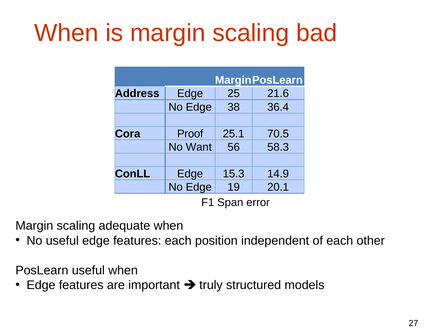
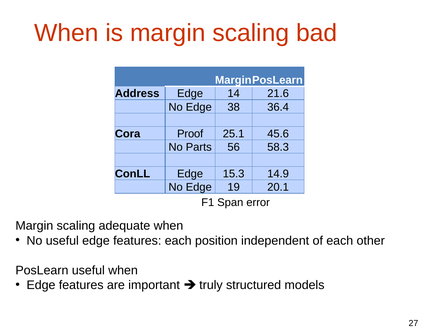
25: 25 -> 14 (234, 94)
70.5: 70.5 -> 45.6 (278, 134)
Want: Want -> Parts (199, 147)
